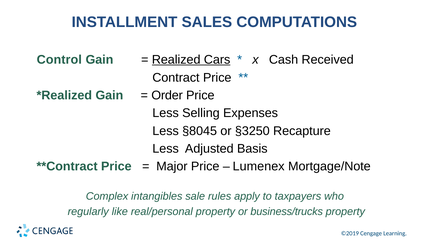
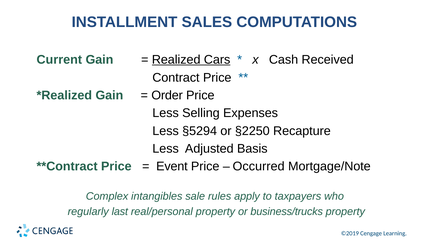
Control: Control -> Current (59, 59)
§8045: §8045 -> §5294 (200, 131)
§3250: §3250 -> §2250 (252, 131)
Major: Major -> Event (172, 166)
Lumenex: Lumenex -> Occurred (259, 166)
like: like -> last (120, 211)
